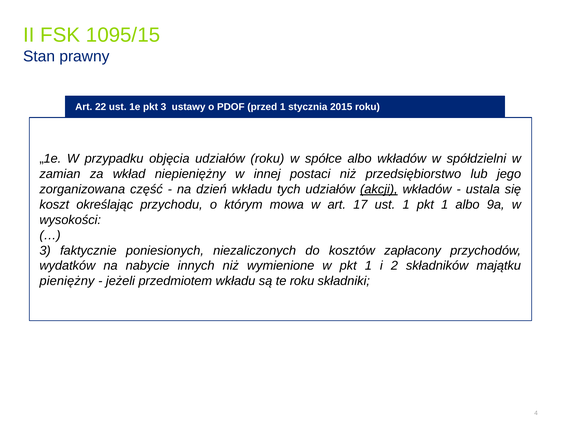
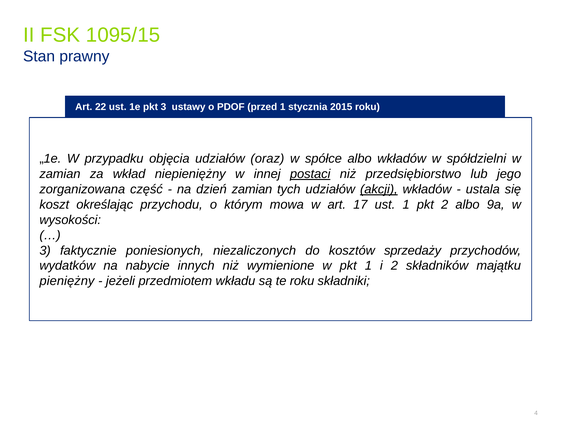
udziałów roku: roku -> oraz (267, 159)
postaci underline: none -> present (310, 174)
dzień wkładu: wkładu -> zamian (252, 190)
1 pkt 1: 1 -> 2 (445, 205)
zapłacony: zapłacony -> sprzedaży (413, 251)
